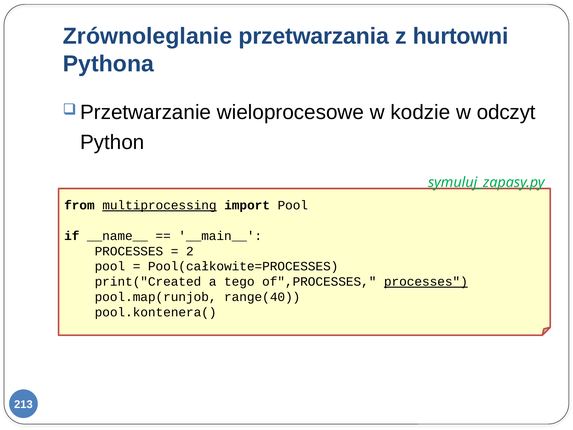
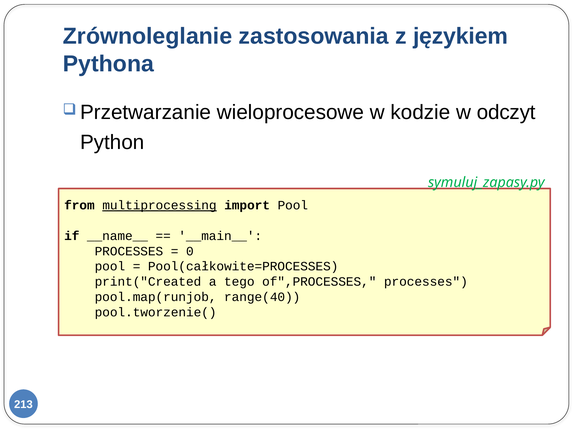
przetwarzania: przetwarzania -> zastosowania (314, 36)
hurtowni: hurtowni -> językiem (461, 36)
2: 2 -> 0 (190, 251)
processes underline: present -> none (426, 282)
pool.kontenera(: pool.kontenera( -> pool.tworzenie( (156, 312)
